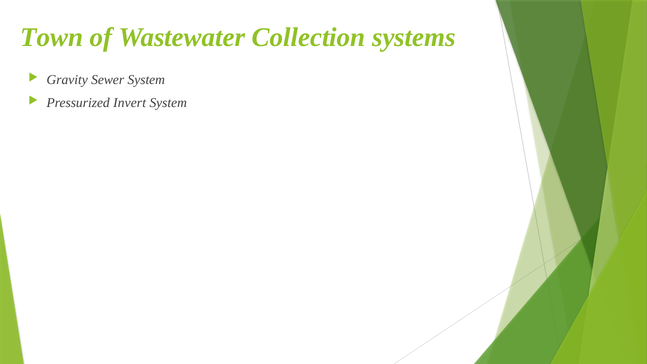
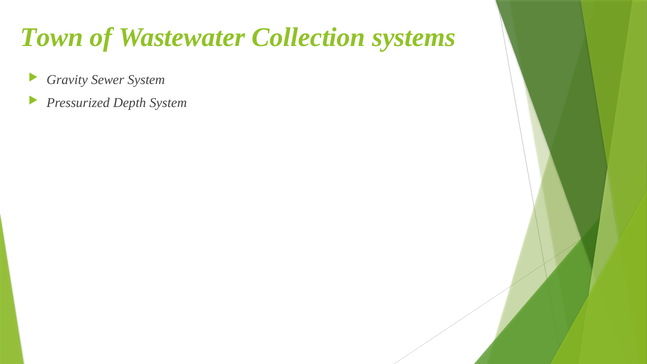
Invert: Invert -> Depth (130, 103)
